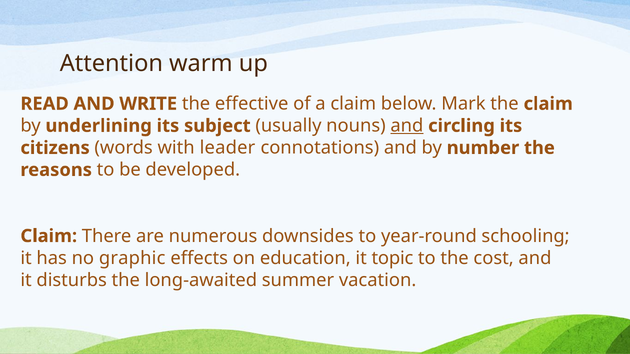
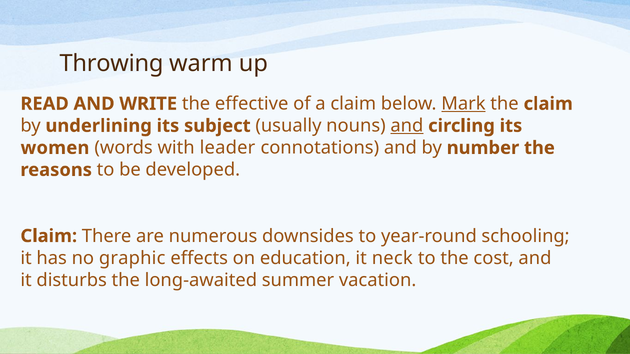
Attention: Attention -> Throwing (111, 63)
Mark underline: none -> present (463, 104)
citizens: citizens -> women (55, 148)
topic: topic -> neck (392, 258)
